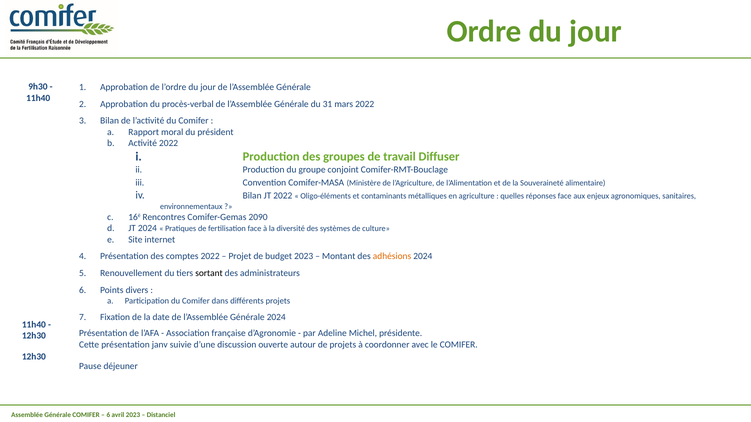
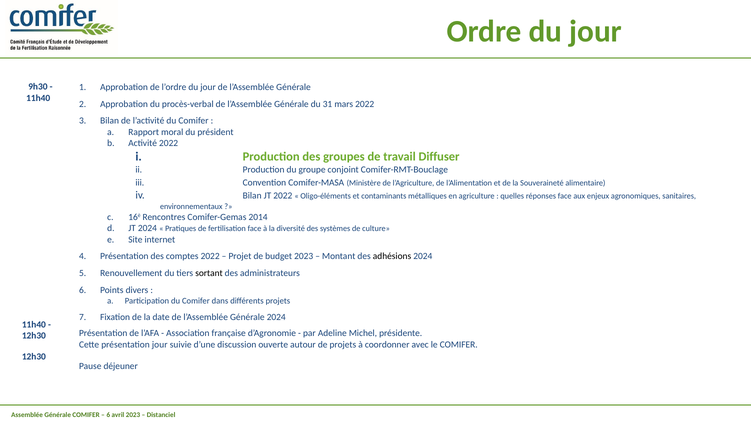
2090: 2090 -> 2014 (258, 217)
adhésions colour: orange -> black (392, 257)
présentation janv: janv -> jour (160, 345)
